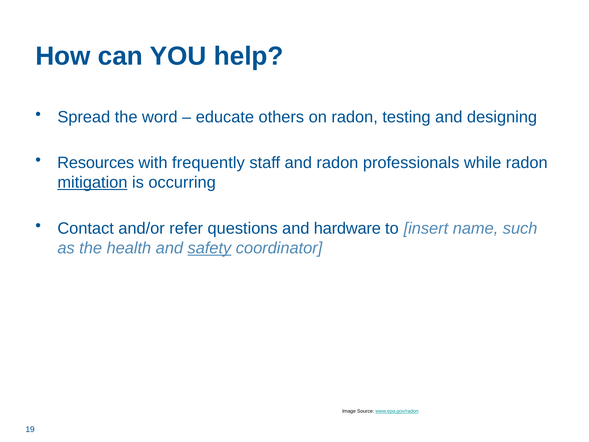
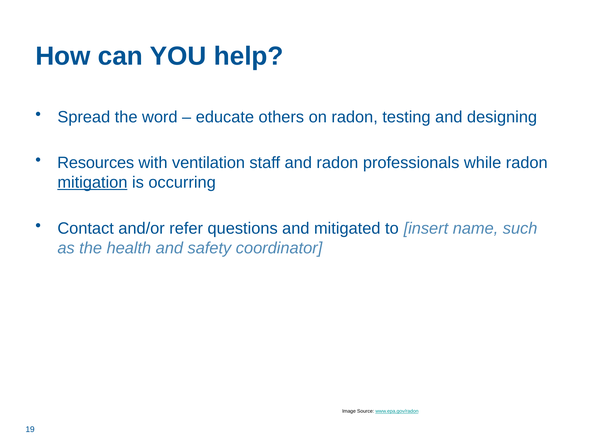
frequently: frequently -> ventilation (209, 163)
hardware: hardware -> mitigated (347, 228)
safety underline: present -> none (209, 248)
